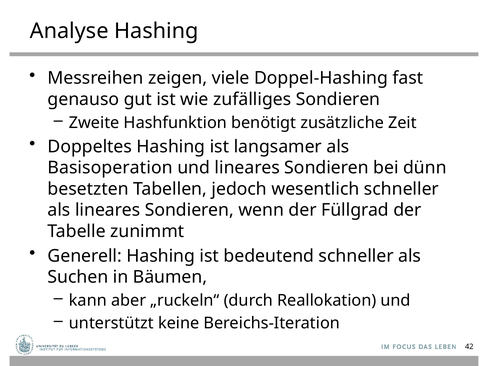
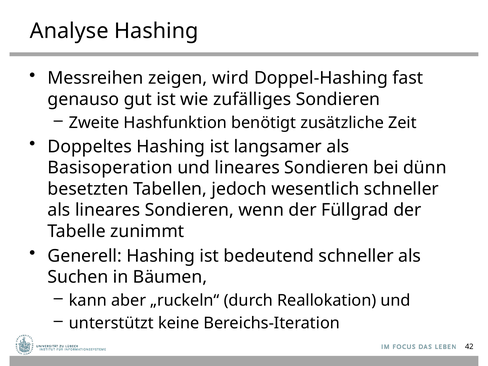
viele: viele -> wird (231, 78)
